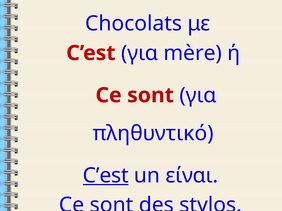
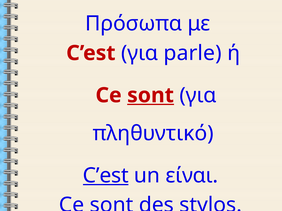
Chocolats: Chocolats -> Πρόσωπα (134, 24)
mère: mère -> parle (193, 53)
sont underline: none -> present (151, 96)
